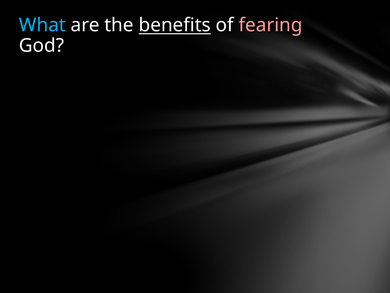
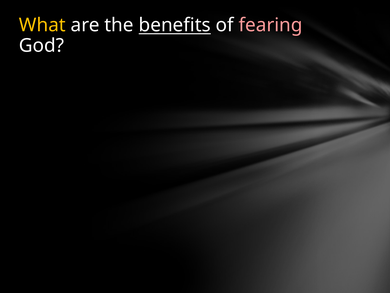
What colour: light blue -> yellow (42, 25)
